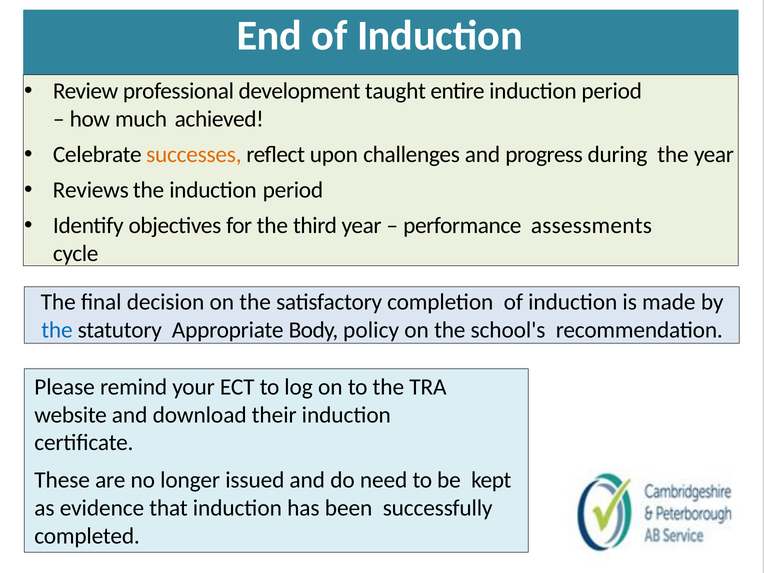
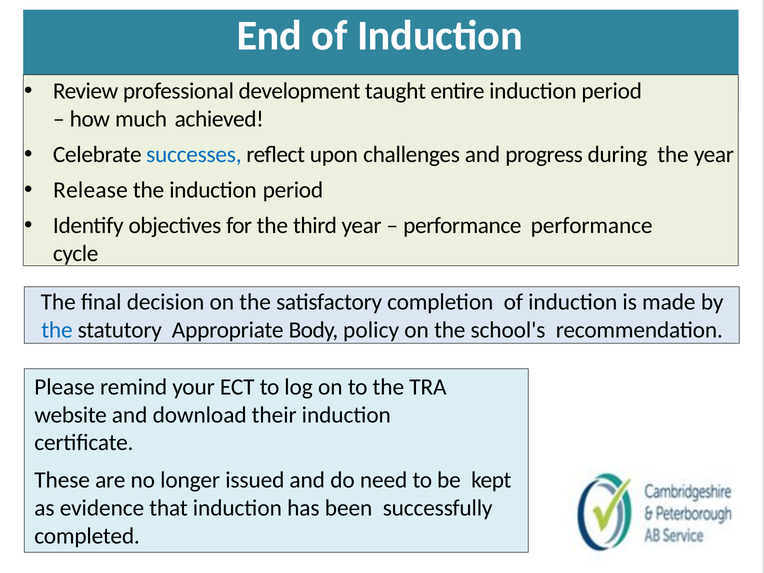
successes colour: orange -> blue (194, 155)
Reviews: Reviews -> Release (90, 190)
performance assessments: assessments -> performance (592, 226)
